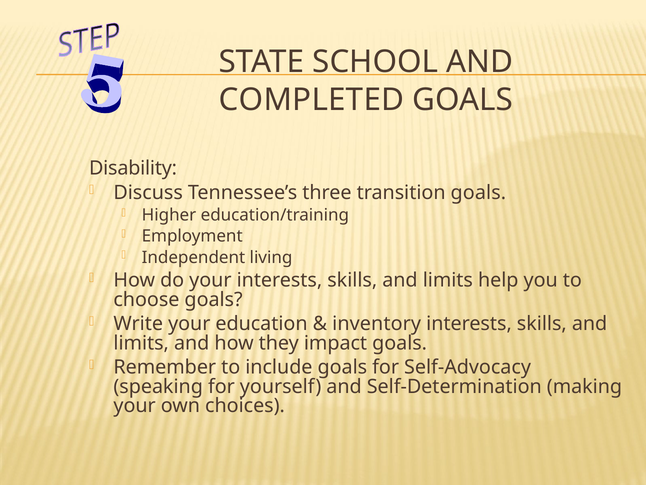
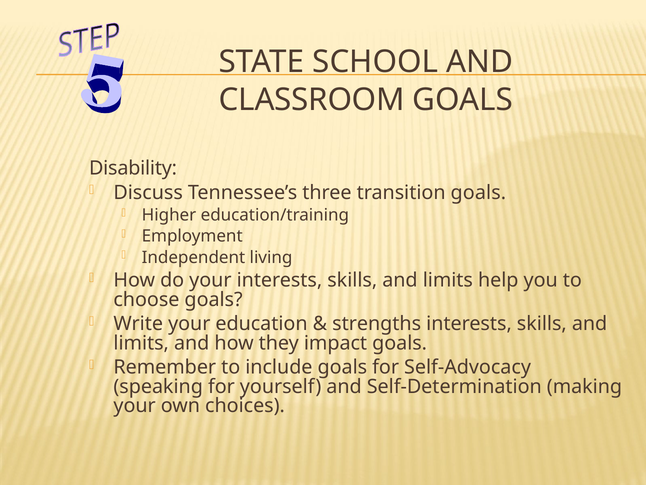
COMPLETED: COMPLETED -> CLASSROOM (312, 100)
inventory: inventory -> strengths (377, 324)
